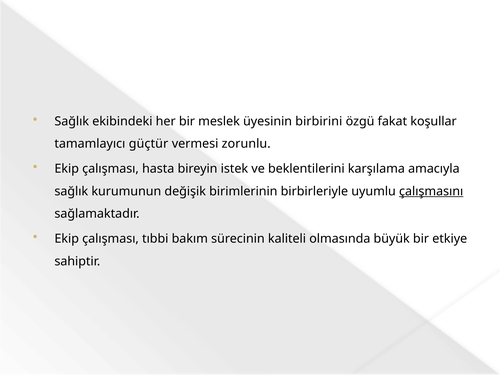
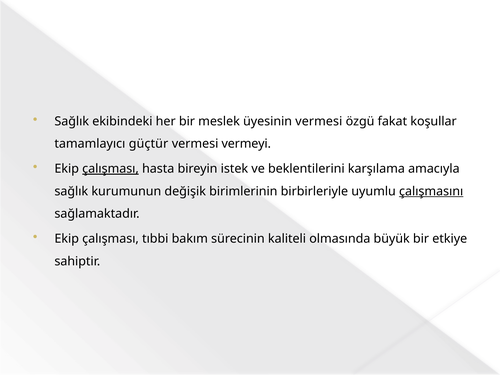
üyesinin birbirini: birbirini -> vermesi (319, 121)
zorunlu: zorunlu -> vermeyi (246, 144)
çalışması underline: none -> present (110, 169)
